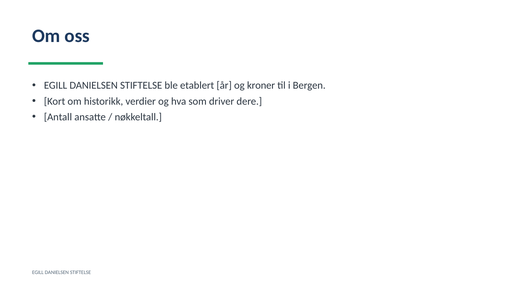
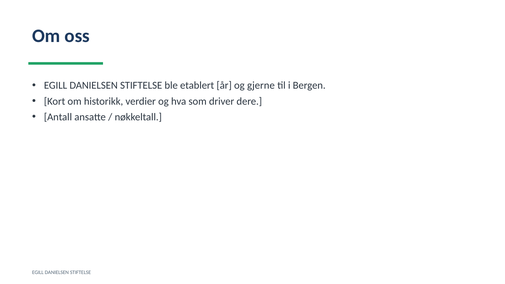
kroner: kroner -> gjerne (261, 86)
